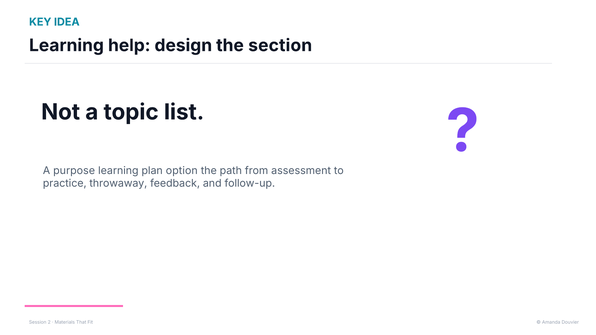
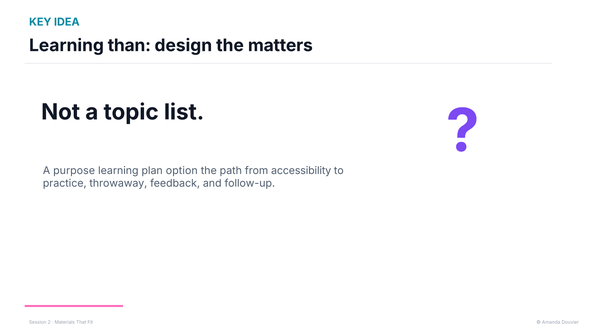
help: help -> than (129, 45)
section: section -> matters (280, 45)
assessment: assessment -> accessibility (301, 171)
